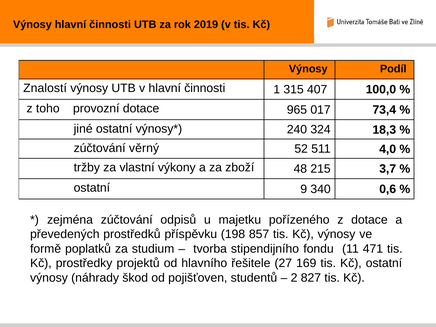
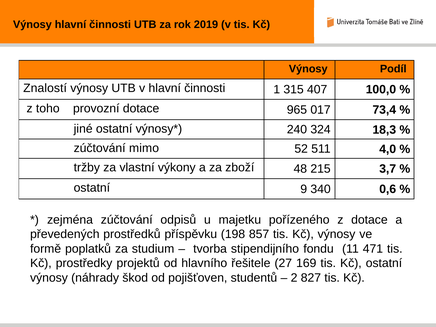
věrný: věrný -> mimo (144, 148)
